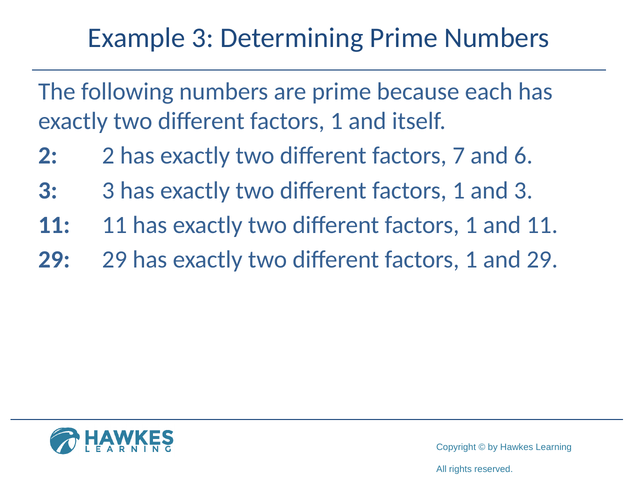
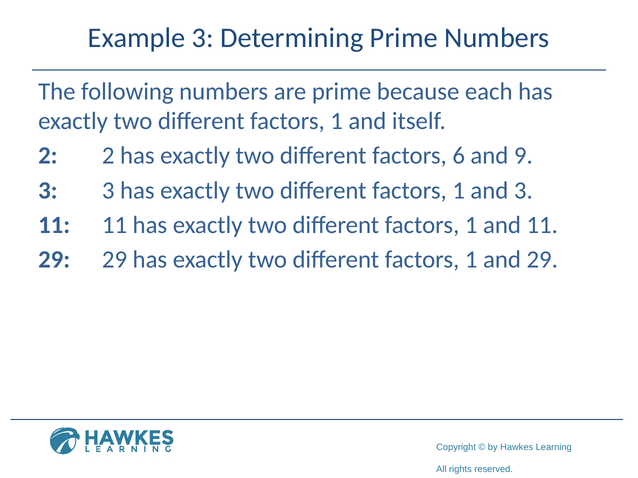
7: 7 -> 6 (459, 156)
6: 6 -> 9 (523, 156)
